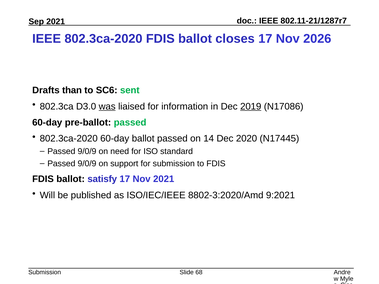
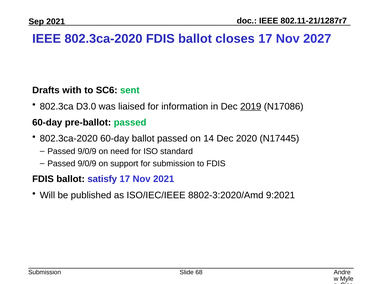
2026: 2026 -> 2027 (317, 39)
than: than -> with (72, 90)
was underline: present -> none (107, 106)
